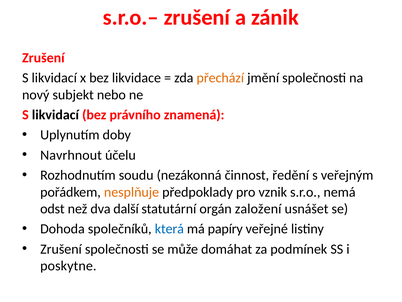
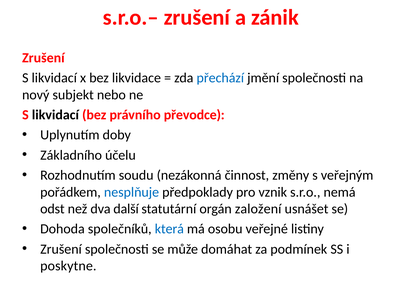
přechází colour: orange -> blue (220, 78)
znamená: znamená -> převodce (194, 115)
Navrhnout: Navrhnout -> Základního (71, 155)
ředění: ředění -> změny (291, 175)
nesplňuje colour: orange -> blue (132, 192)
papíry: papíry -> osobu (225, 229)
